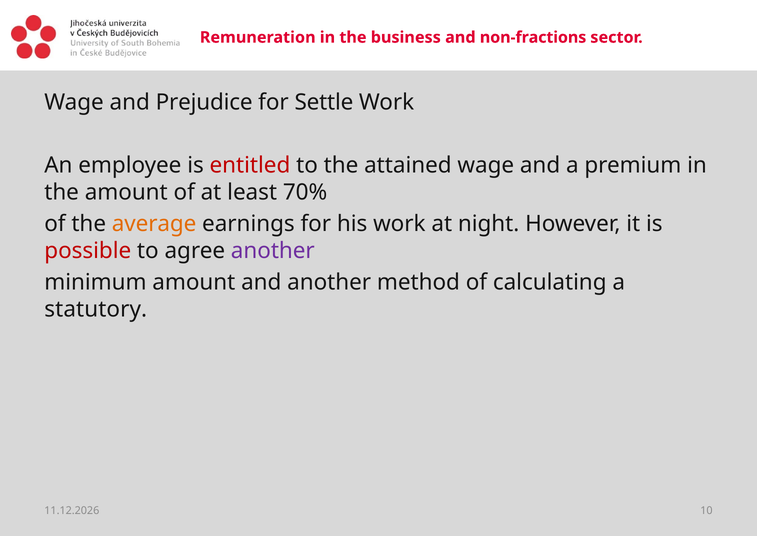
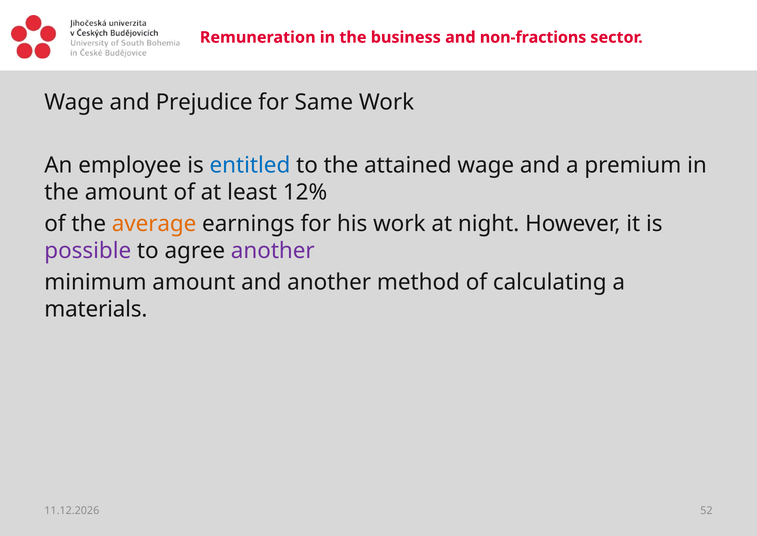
Settle: Settle -> Same (324, 102)
entitled colour: red -> blue (250, 165)
70%: 70% -> 12% (305, 192)
possible colour: red -> purple (88, 251)
statutory: statutory -> materials (96, 309)
10: 10 -> 52 (707, 510)
